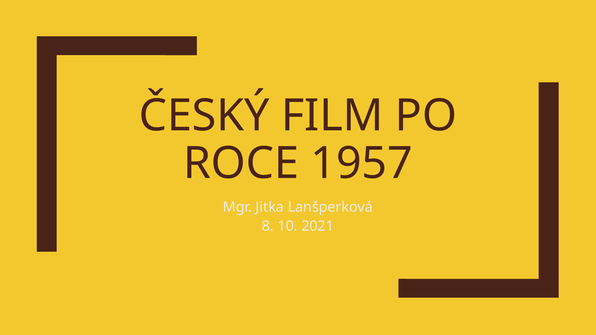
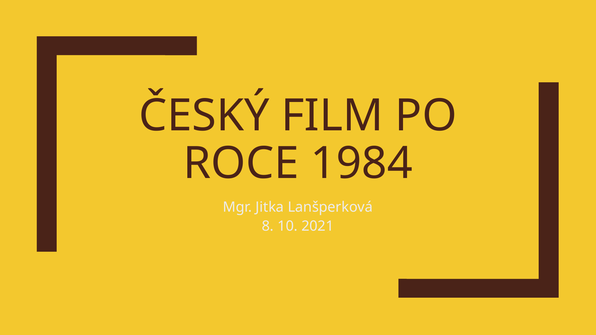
1957: 1957 -> 1984 (362, 163)
